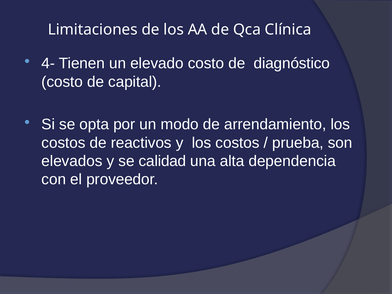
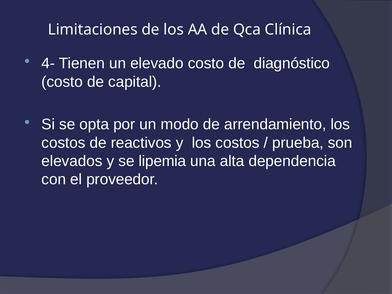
calidad: calidad -> lipemia (162, 161)
